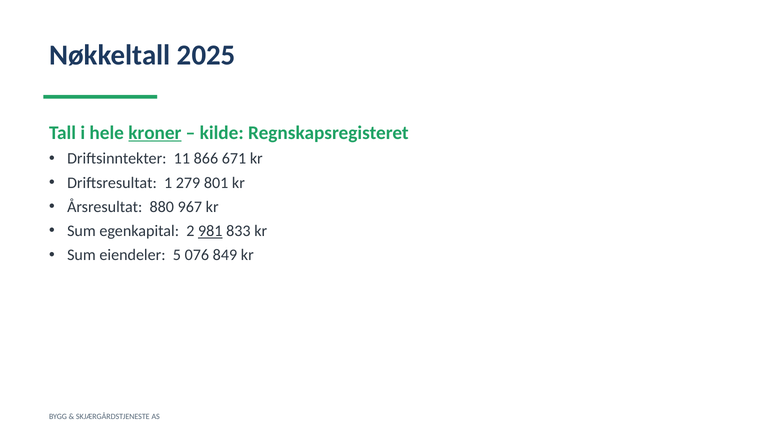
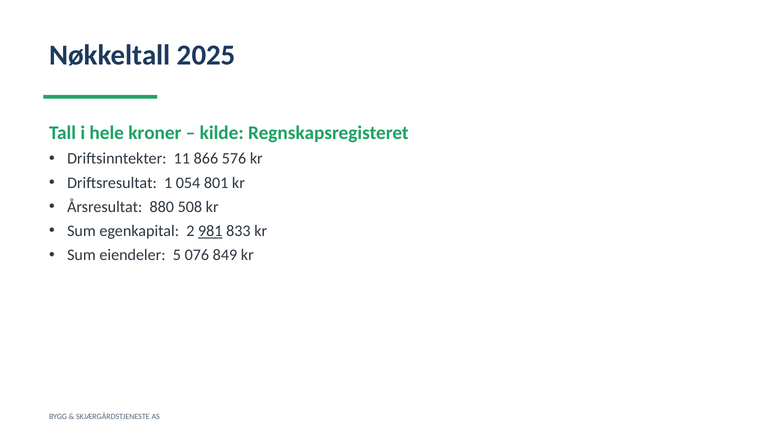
kroner underline: present -> none (155, 133)
671: 671 -> 576 (234, 159)
279: 279 -> 054 (188, 183)
967: 967 -> 508 (190, 207)
